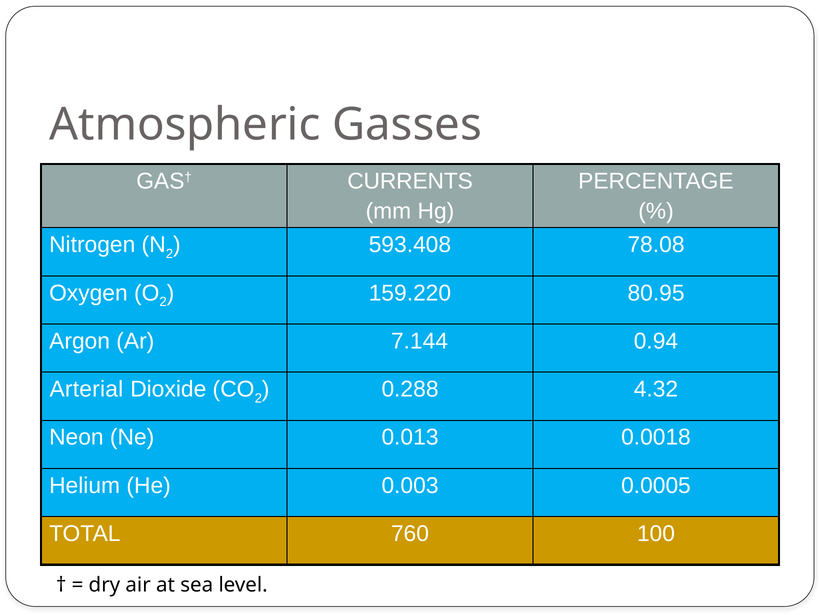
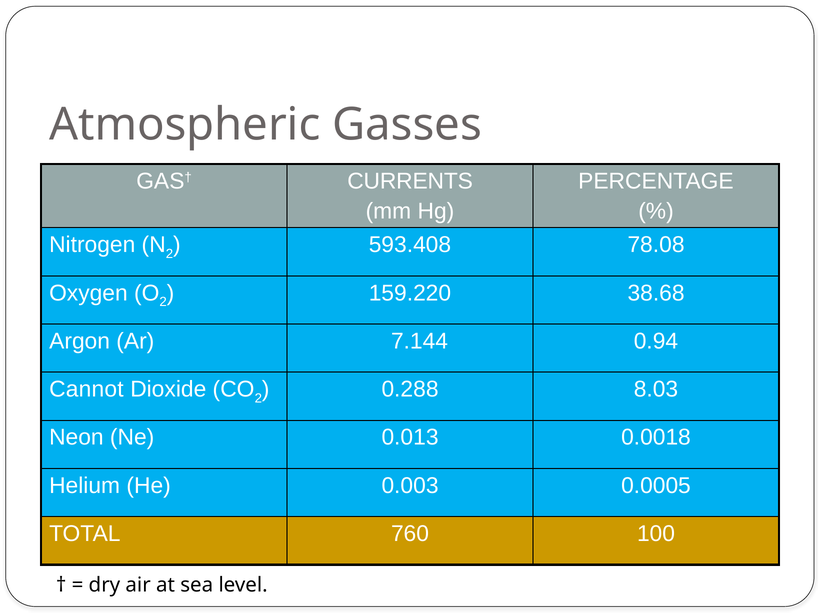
80.95: 80.95 -> 38.68 (656, 293)
Arterial: Arterial -> Cannot (86, 389)
4.32: 4.32 -> 8.03 (656, 389)
